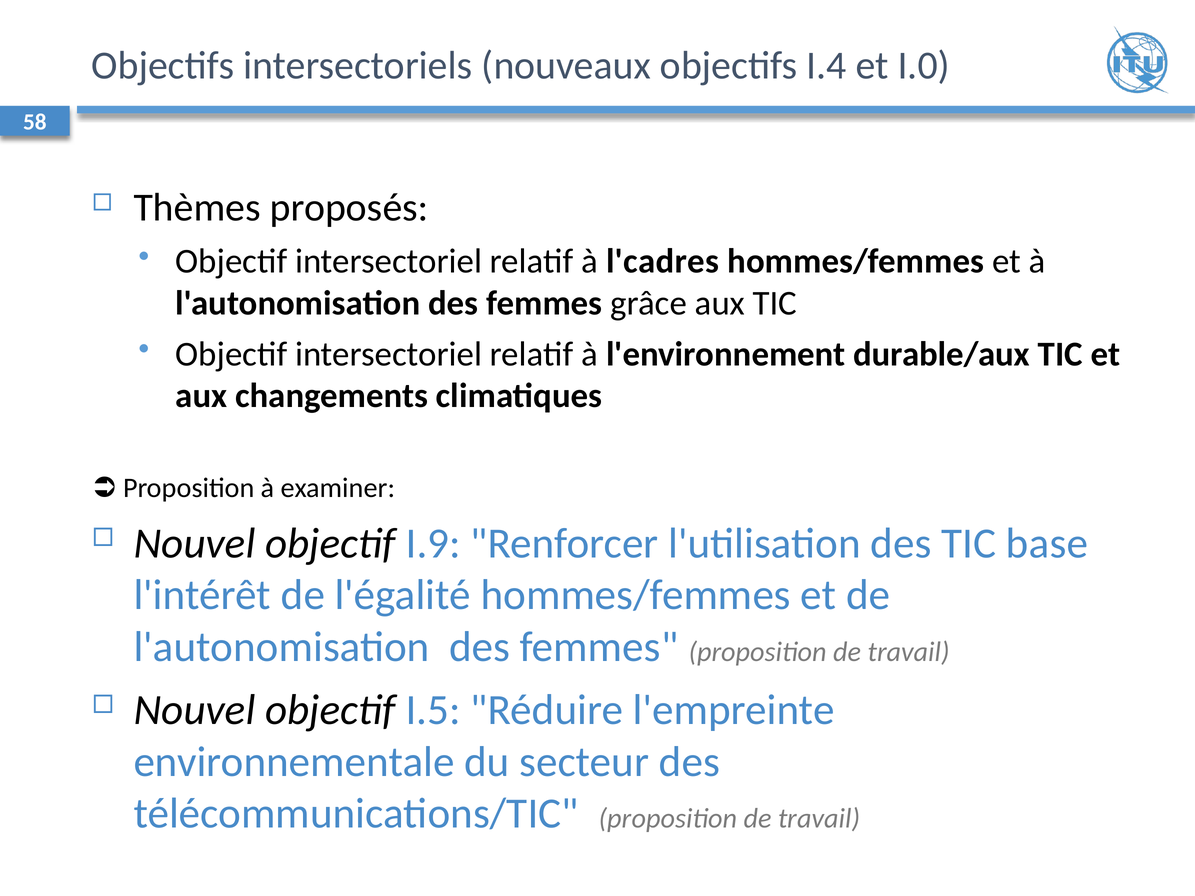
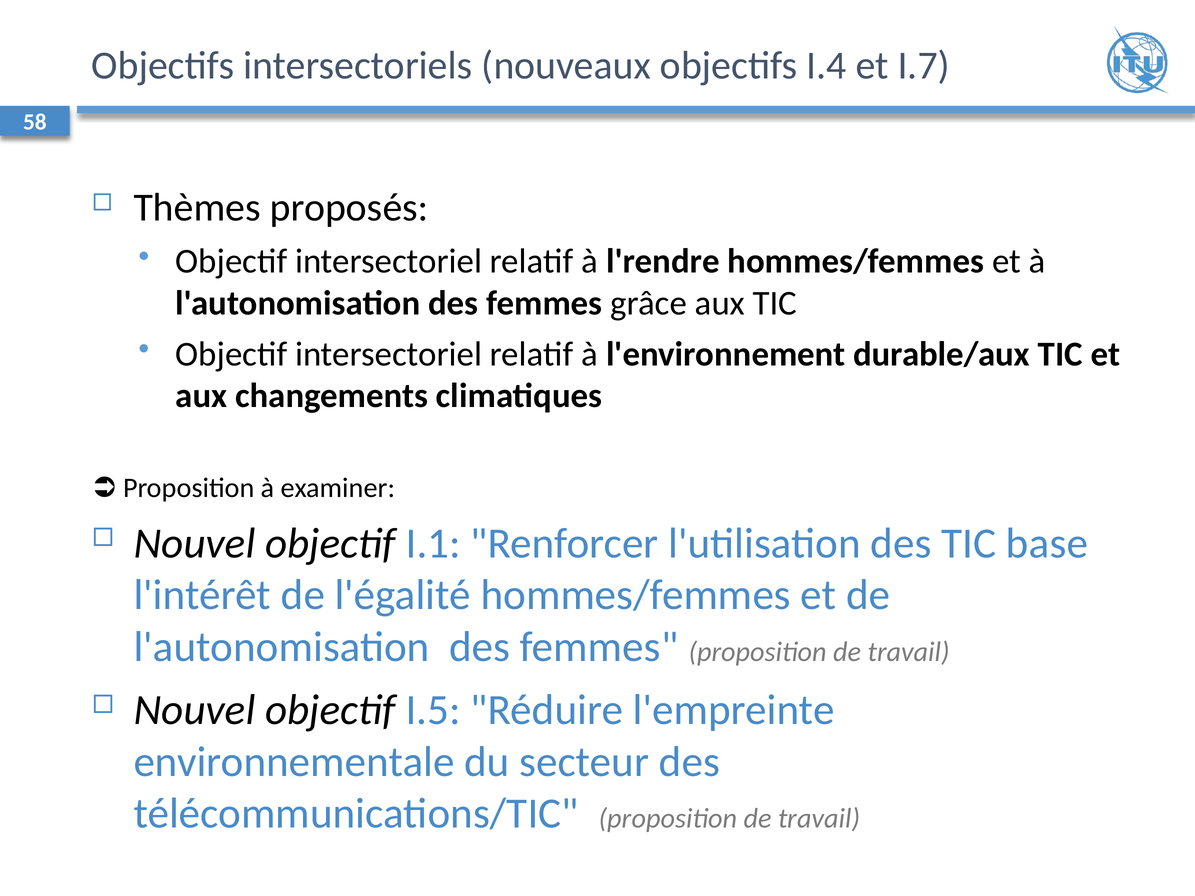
I.0: I.0 -> I.7 (924, 66)
l'cadres: l'cadres -> l'rendre (663, 261)
I.9: I.9 -> I.1 (433, 543)
